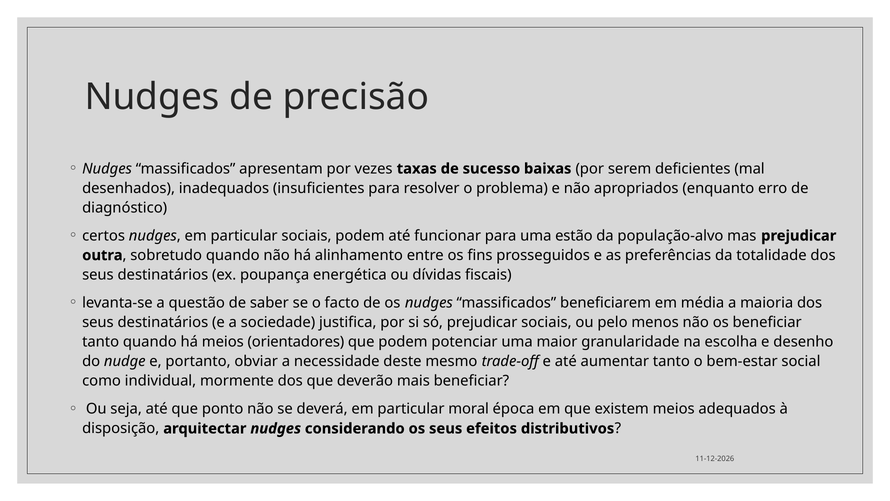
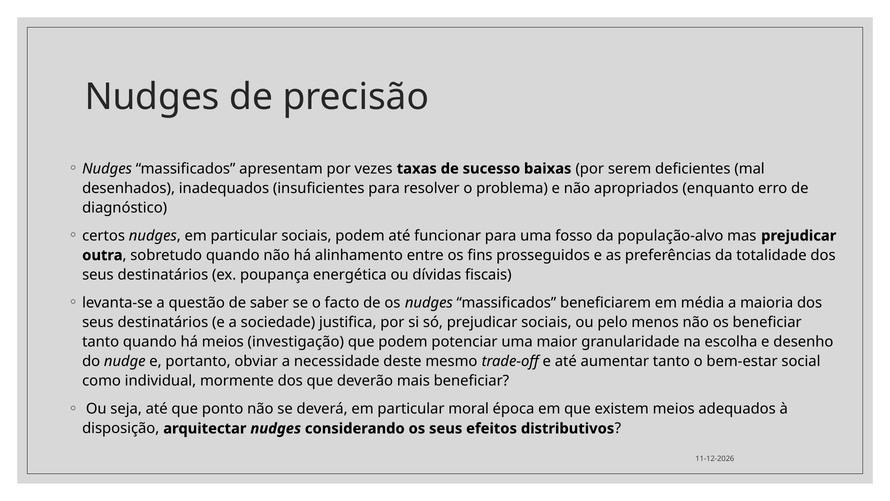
estão: estão -> fosso (574, 236)
orientadores: orientadores -> investigação (296, 342)
